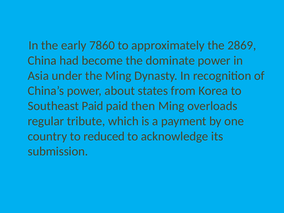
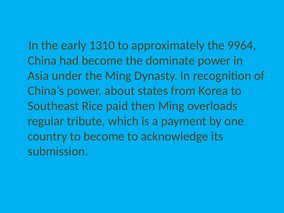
7860: 7860 -> 1310 (102, 45)
2869: 2869 -> 9964 (242, 45)
Southeast Paid: Paid -> Rice (92, 106)
to reduced: reduced -> become (104, 136)
